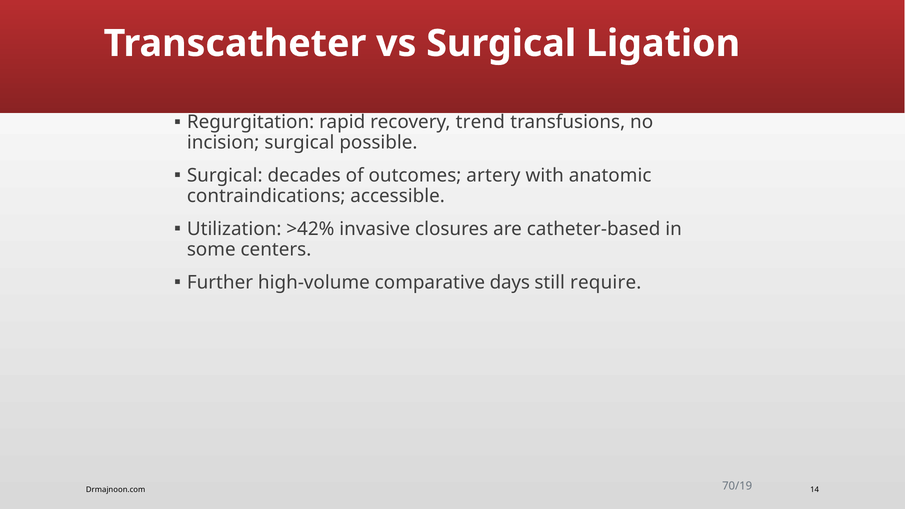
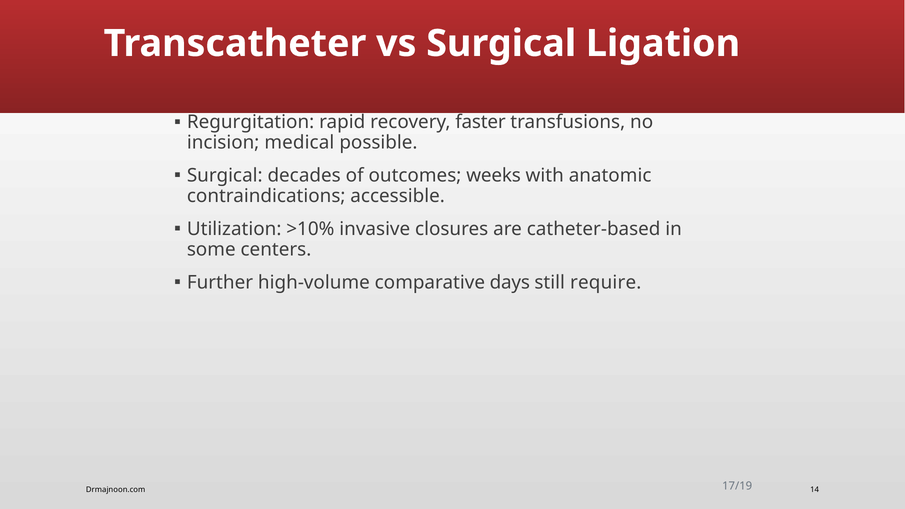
trend: trend -> faster (480, 122)
incision surgical: surgical -> medical (299, 142)
artery: artery -> weeks (494, 176)
>42%: >42% -> >10% (310, 229)
70/19: 70/19 -> 17/19 (737, 486)
